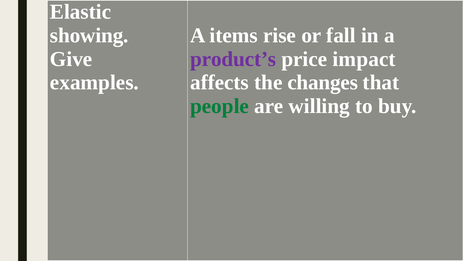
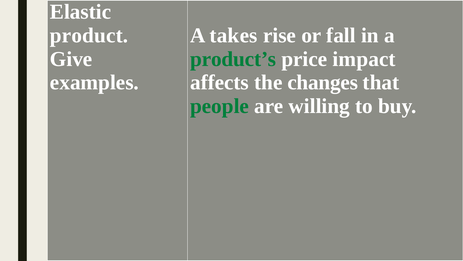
showing: showing -> product (89, 35)
items: items -> takes (234, 35)
product’s colour: purple -> green (233, 59)
